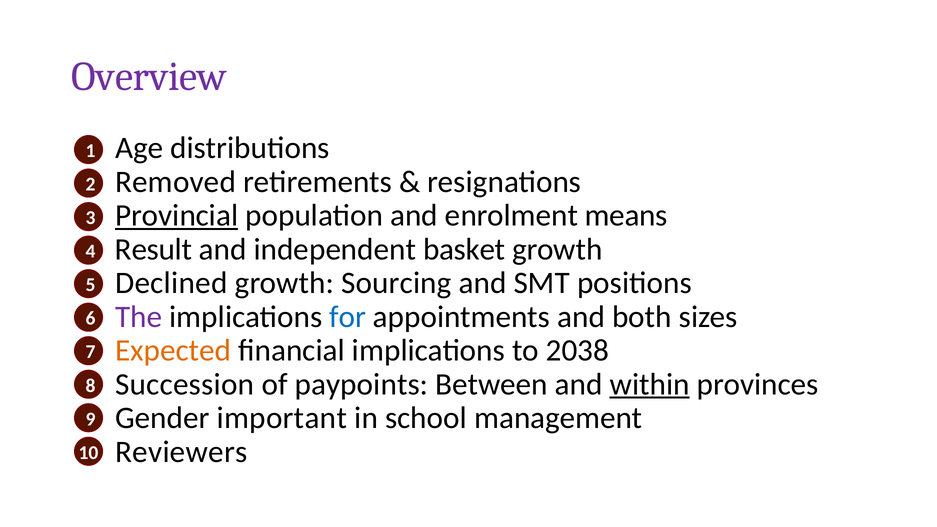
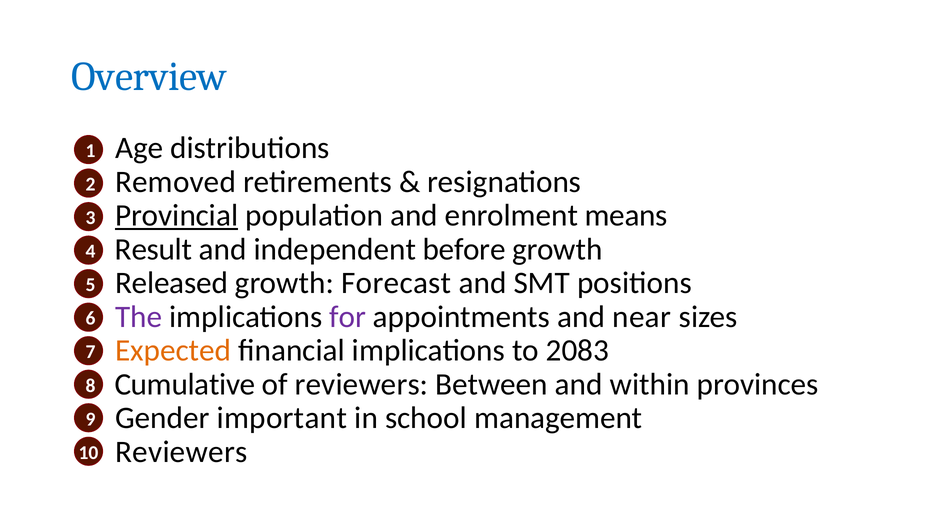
Overview colour: purple -> blue (149, 77)
basket: basket -> before (464, 249)
Declined: Declined -> Released (172, 283)
Sourcing: Sourcing -> Forecast (396, 283)
for colour: blue -> purple (348, 317)
both: both -> near (642, 317)
2038: 2038 -> 2083 (577, 350)
Succession: Succession -> Cumulative (185, 384)
of paypoints: paypoints -> reviewers (361, 384)
within underline: present -> none (650, 384)
